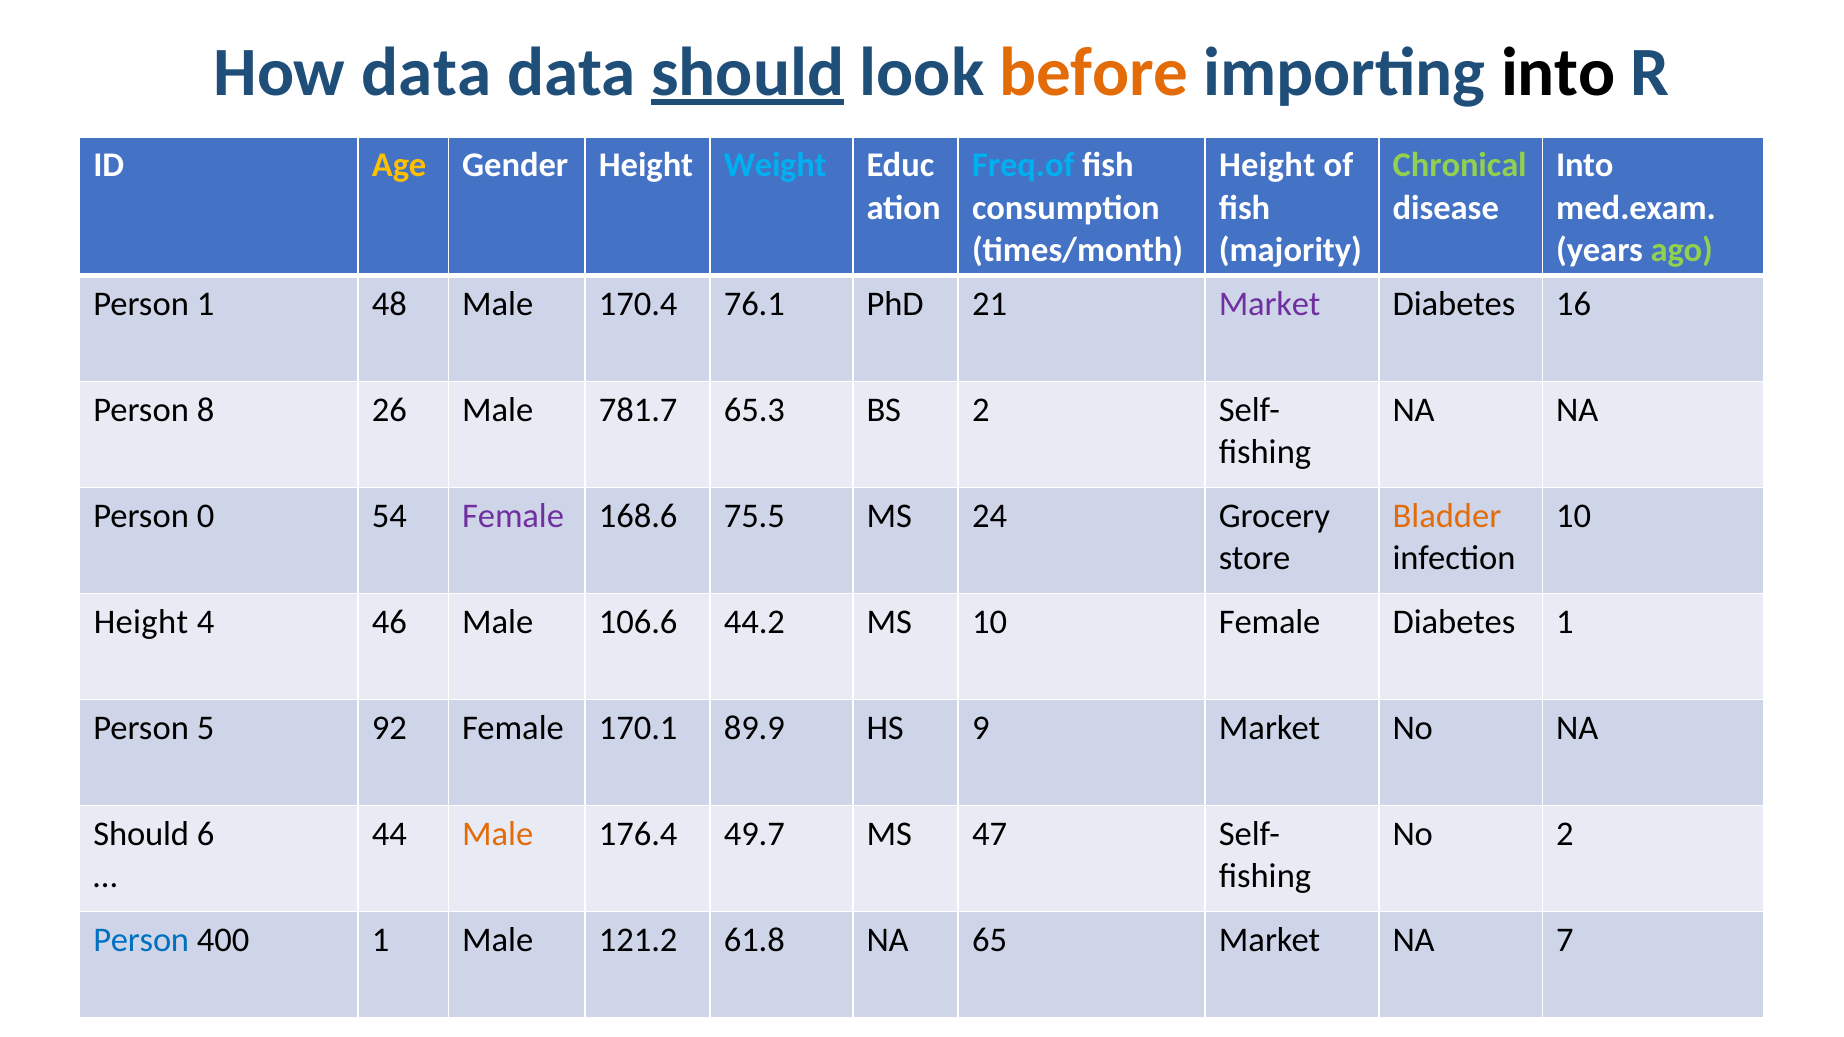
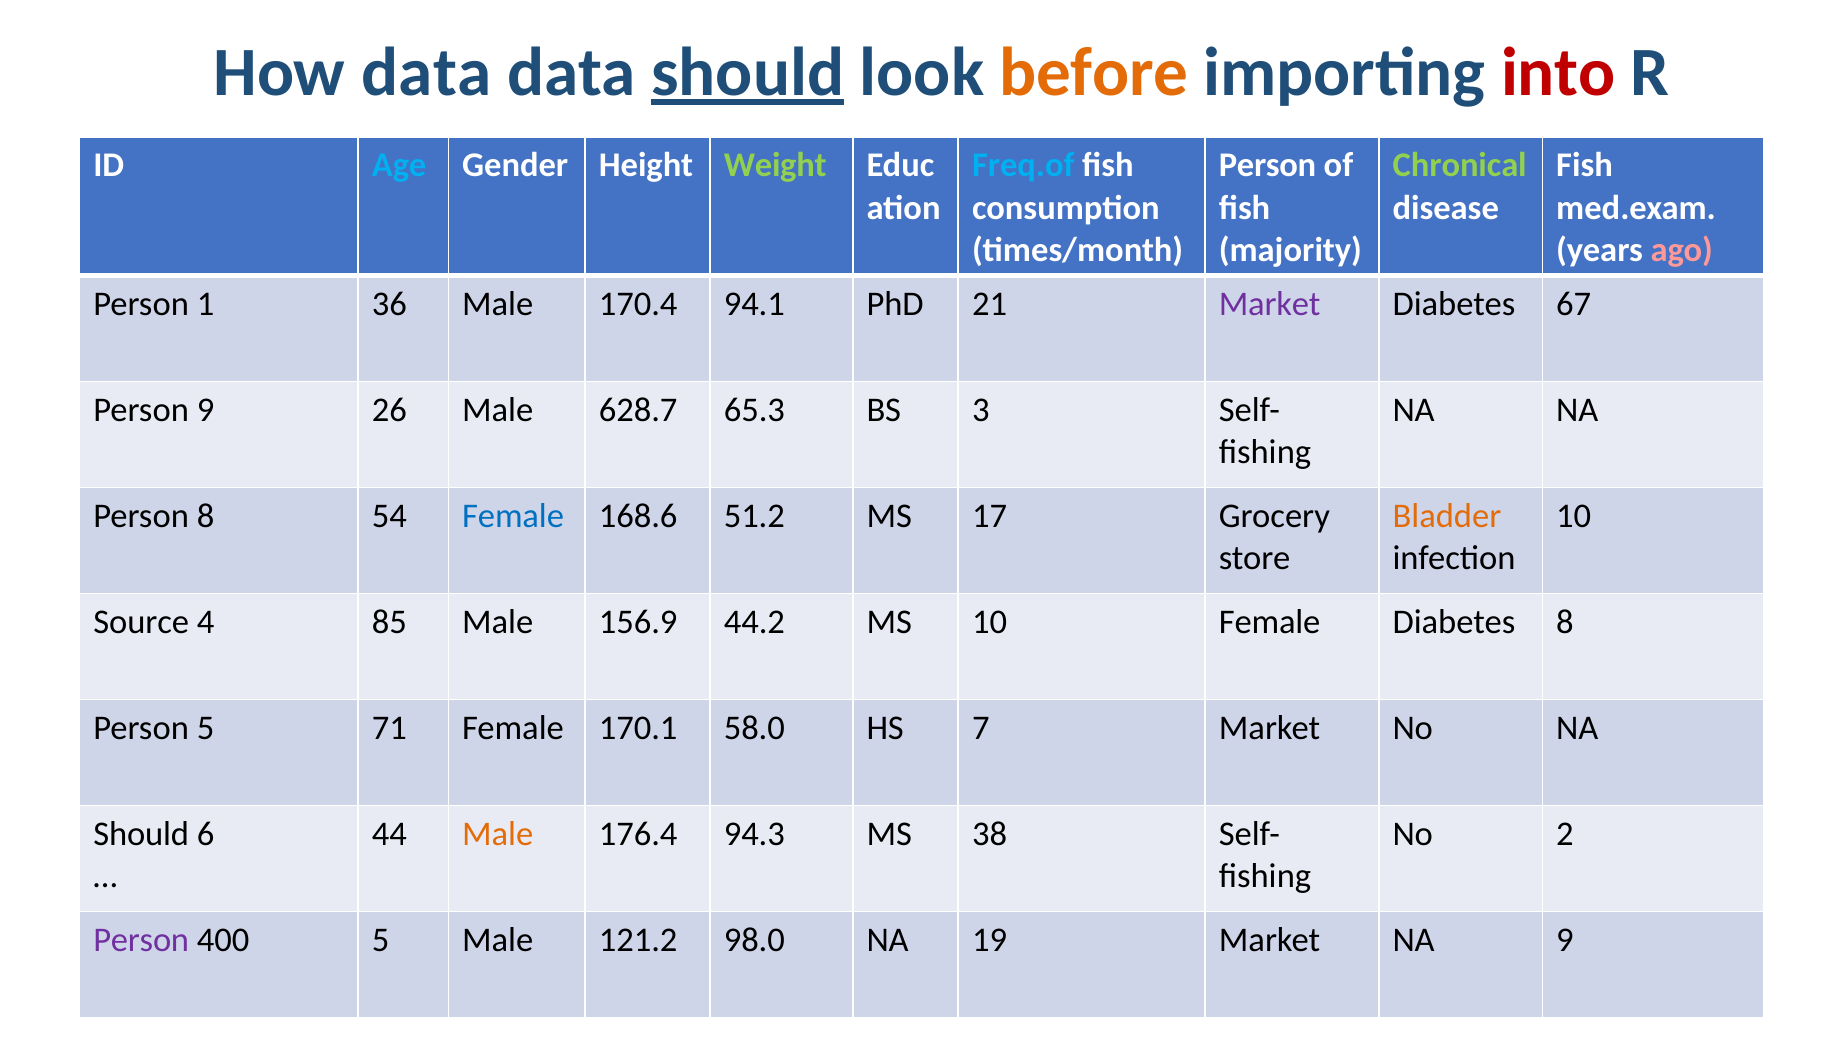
into colour: black -> red (1558, 72)
Age colour: yellow -> light blue (399, 165)
Weight colour: light blue -> light green (775, 165)
Height: Height -> Person (1268, 165)
Into: Into -> Fish (1585, 165)
ago colour: light green -> pink (1682, 250)
48: 48 -> 36 (389, 304)
76.1: 76.1 -> 94.1 (754, 304)
16: 16 -> 67 (1574, 304)
Person 8: 8 -> 9 (206, 410)
781.7: 781.7 -> 628.7 (638, 410)
BS 2: 2 -> 3 (981, 410)
Person 0: 0 -> 8 (206, 516)
Female colour: purple -> blue (513, 516)
75.5: 75.5 -> 51.2 (754, 516)
24: 24 -> 17 (990, 516)
Height: Height -> Source (141, 622)
46: 46 -> 85 (389, 622)
106.6: 106.6 -> 156.9 (638, 622)
Diabetes 1: 1 -> 8 (1565, 622)
92: 92 -> 71 (389, 728)
89.9: 89.9 -> 58.0 (754, 728)
9: 9 -> 7 (981, 728)
49.7: 49.7 -> 94.3 (754, 834)
47: 47 -> 38 (990, 834)
Person colour: blue -> purple (141, 940)
400 1: 1 -> 5 (381, 940)
61.8: 61.8 -> 98.0 (754, 940)
65: 65 -> 19 (990, 940)
NA 7: 7 -> 9 (1565, 940)
